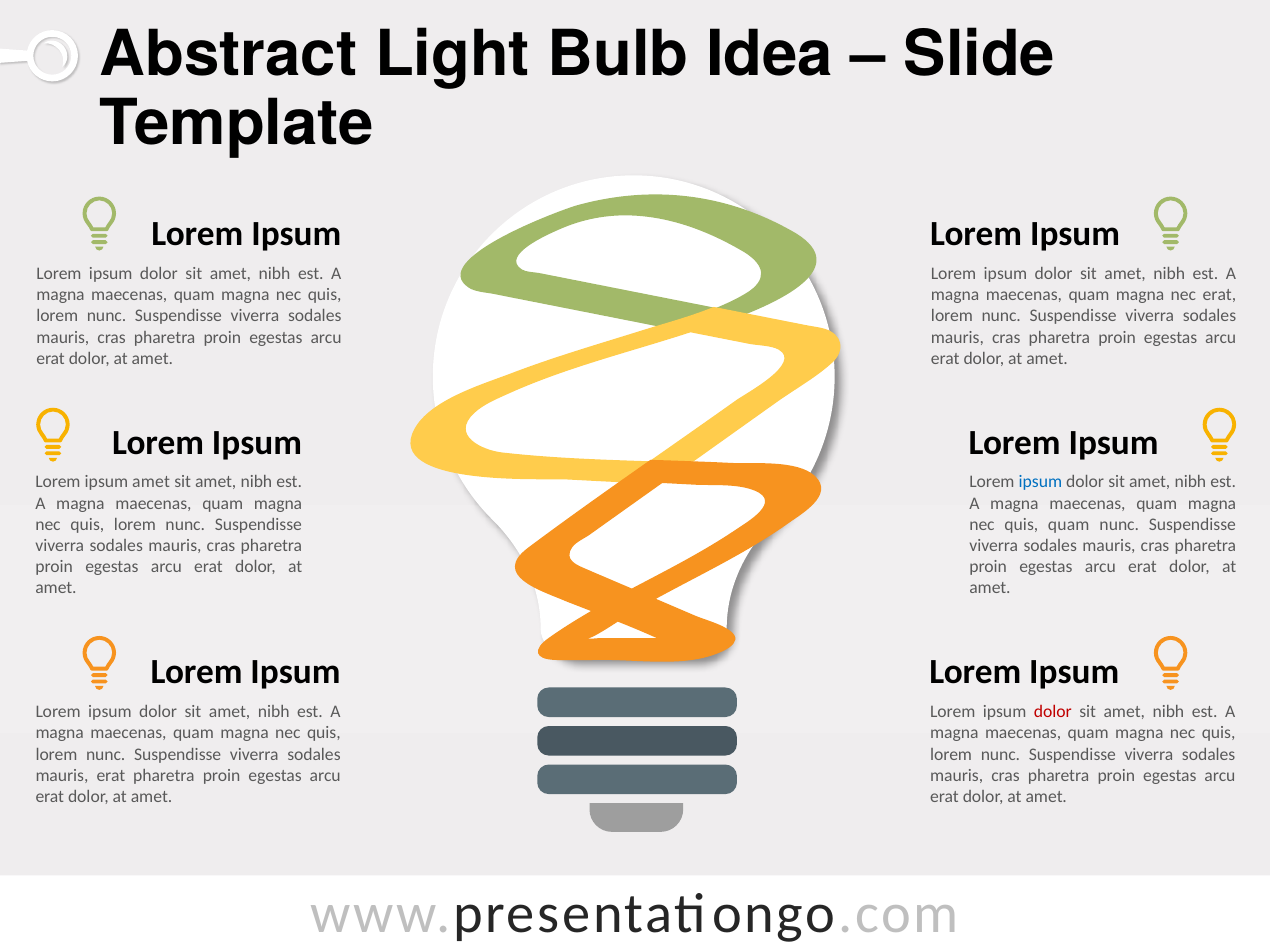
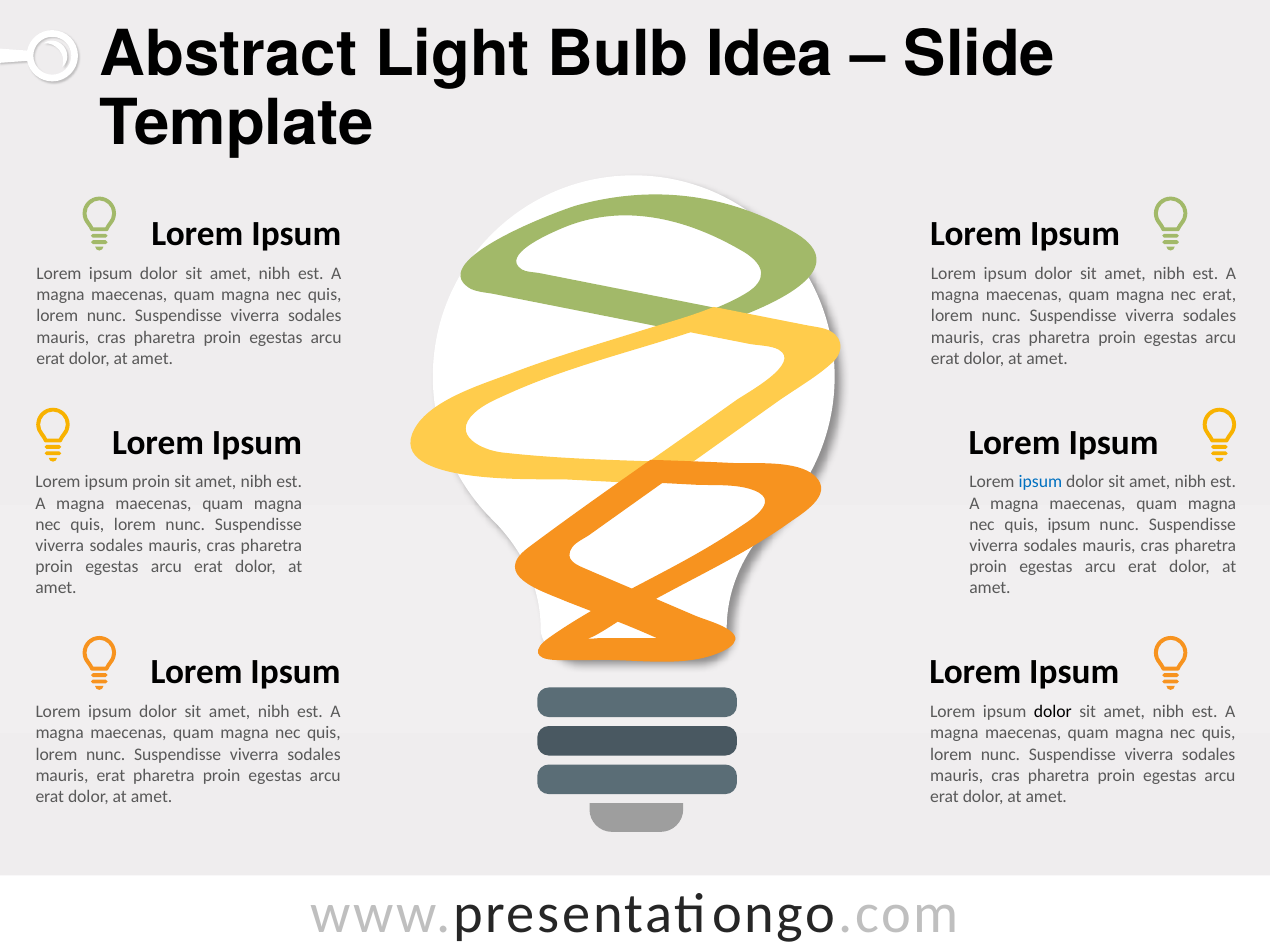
ipsum amet: amet -> proin (151, 482)
quis quam: quam -> ipsum (1069, 525)
dolor colour: red -> black (1053, 712)
